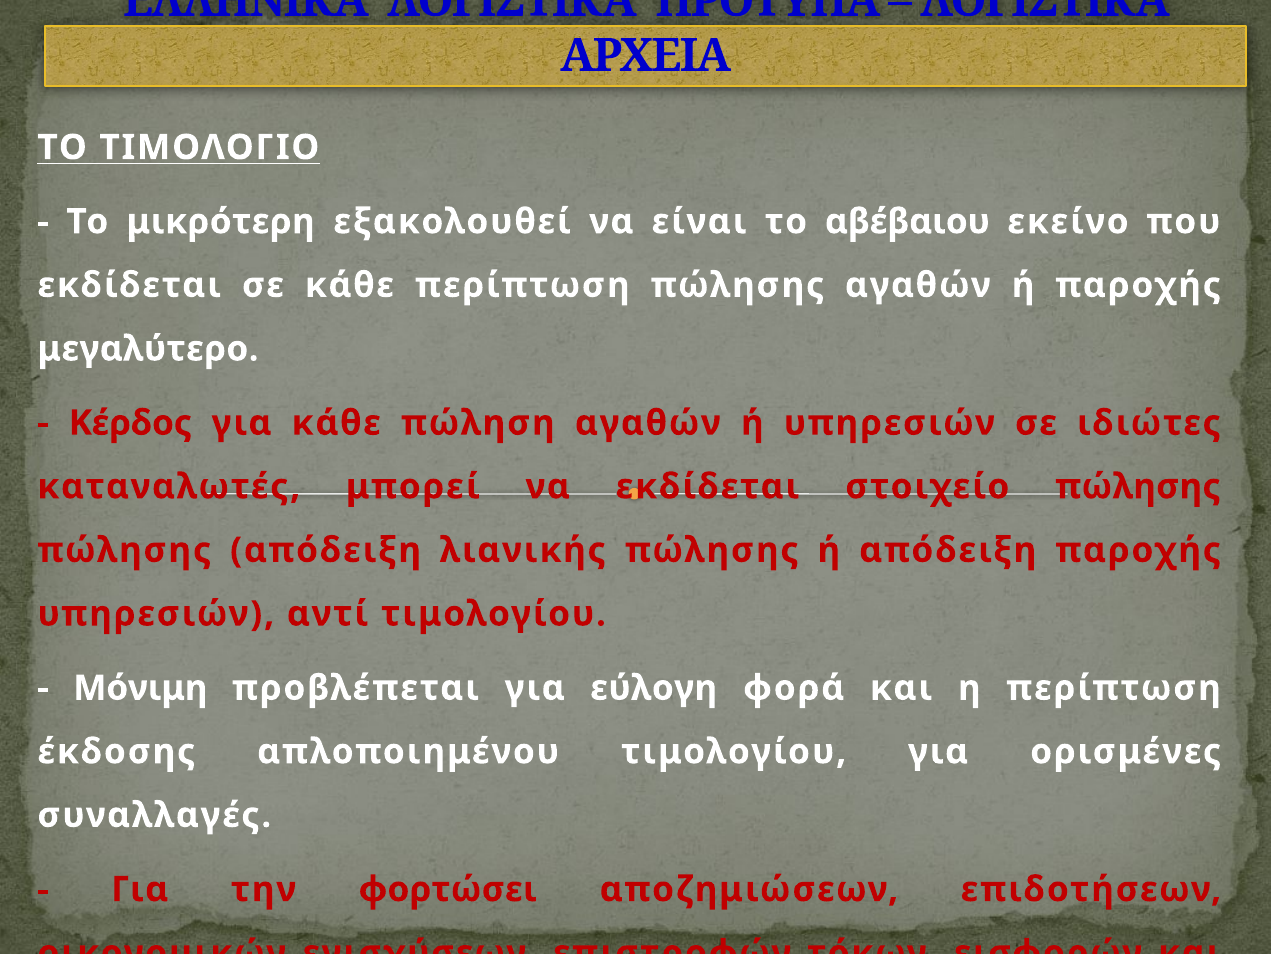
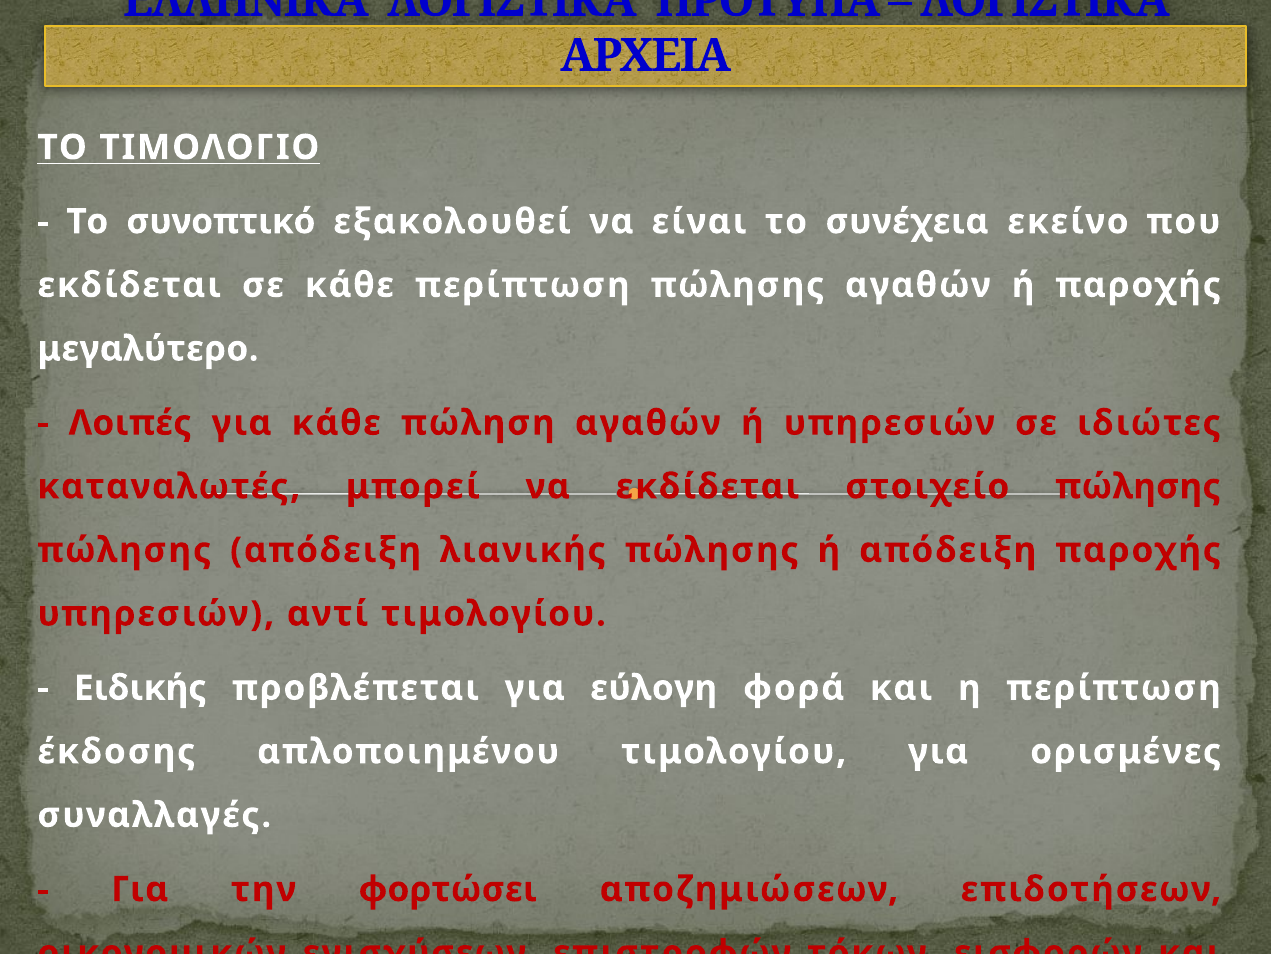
μικρότερη: μικρότερη -> συνοπτικό (221, 221)
αβέβαιου: αβέβαιου -> συνέχεια (907, 221)
Κέρδος: Κέρδος -> Λοιπές (130, 423)
Μόνιμη: Μόνιμη -> Ειδικής (140, 688)
